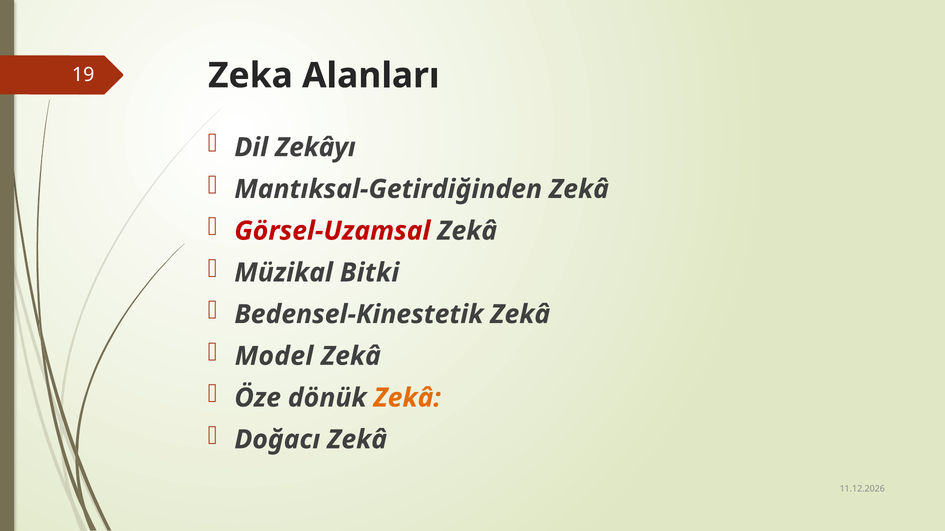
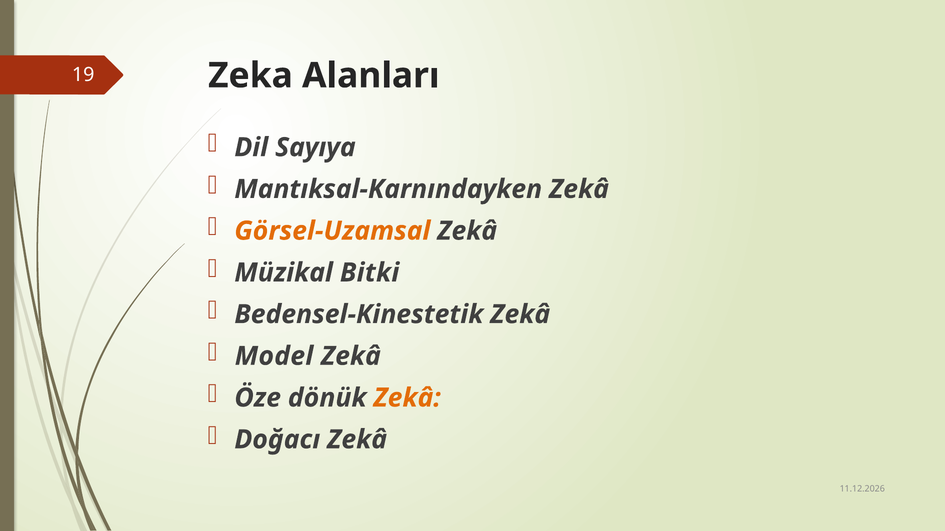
Zekâyı: Zekâyı -> Sayıya (315, 148)
Mantıksal-Getirdiğinden: Mantıksal-Getirdiğinden -> Mantıksal-Karnındayken (388, 189)
Görsel-Uzamsal colour: red -> orange (332, 231)
